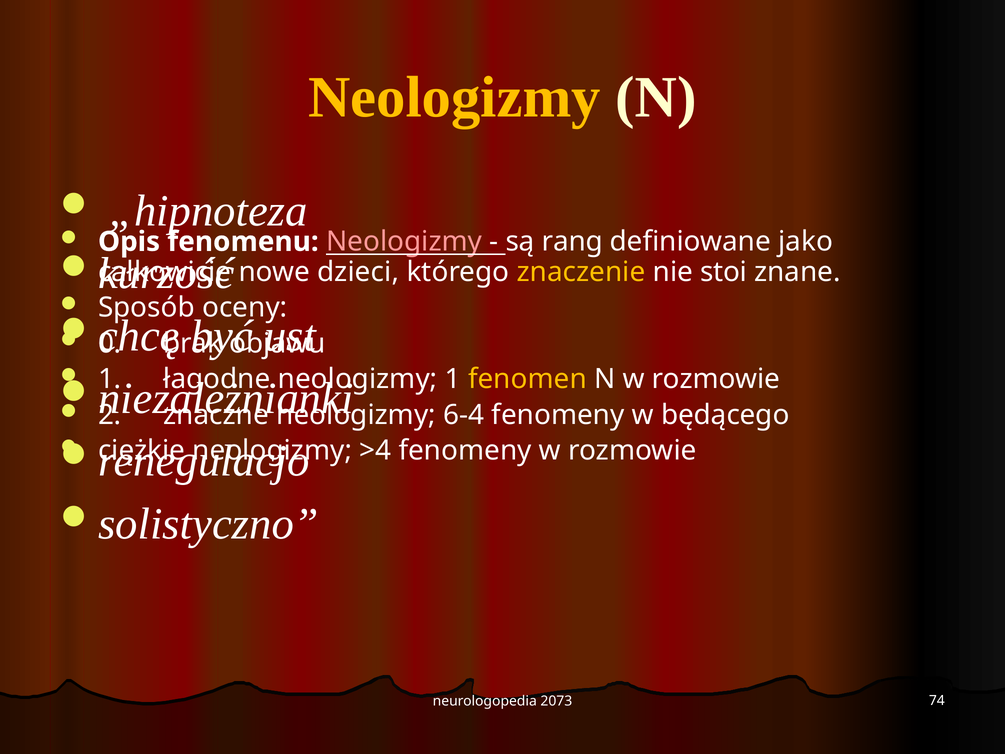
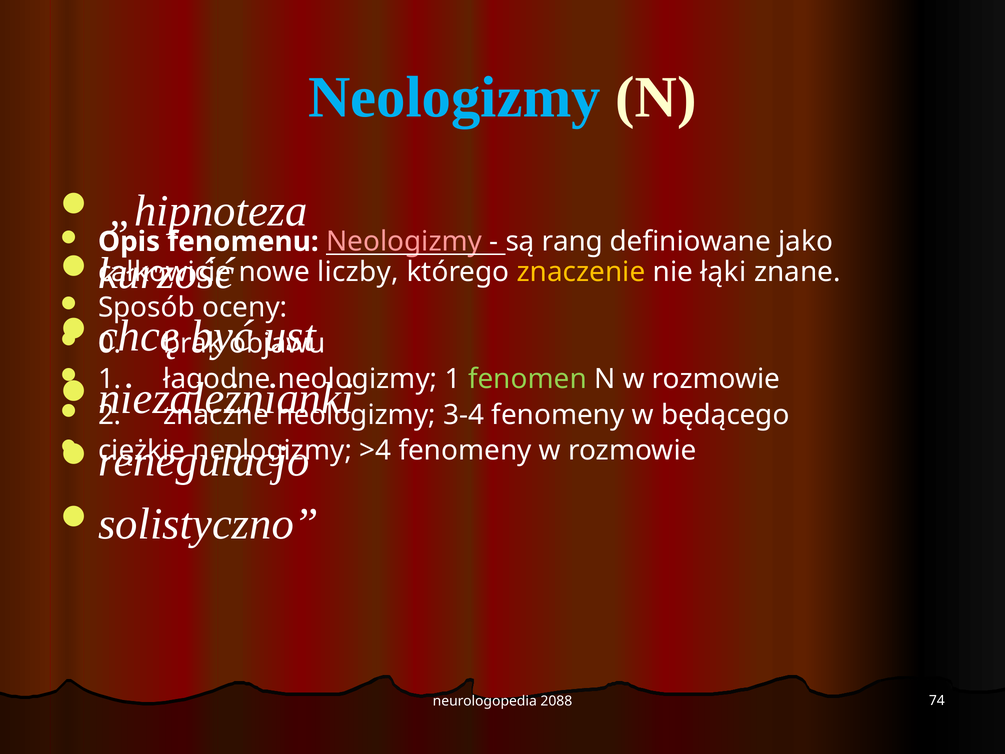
Neologizmy colour: yellow -> light blue (454, 97)
dzieci: dzieci -> liczby (358, 272)
stoi: stoi -> łąki (723, 272)
fenomen colour: yellow -> light green (527, 379)
6-4: 6-4 -> 3-4 (464, 415)
2073: 2073 -> 2088 (556, 701)
